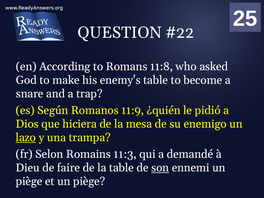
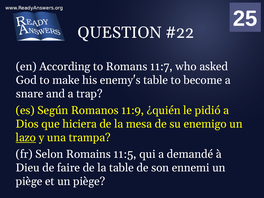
11:8: 11:8 -> 11:7 (161, 67)
11:3: 11:3 -> 11:5 (125, 154)
son underline: present -> none (160, 168)
